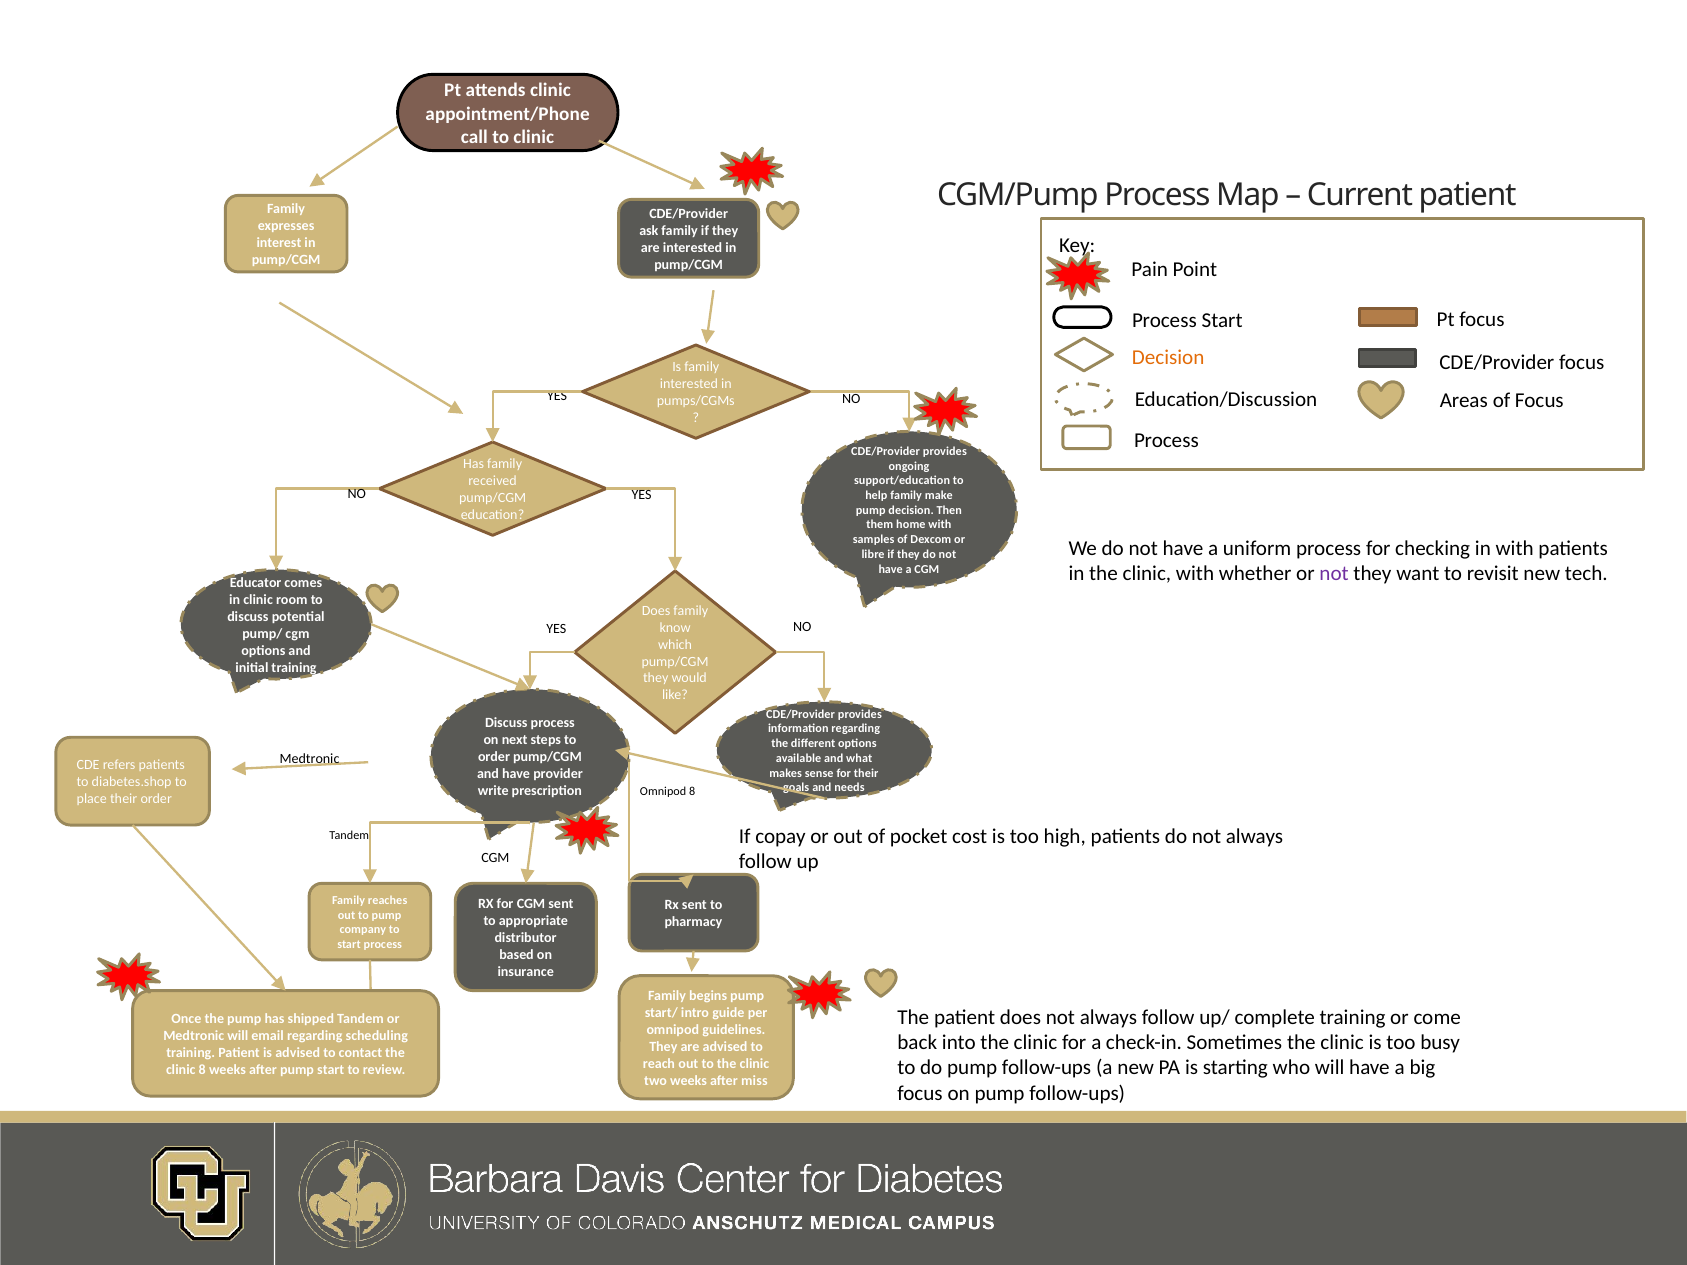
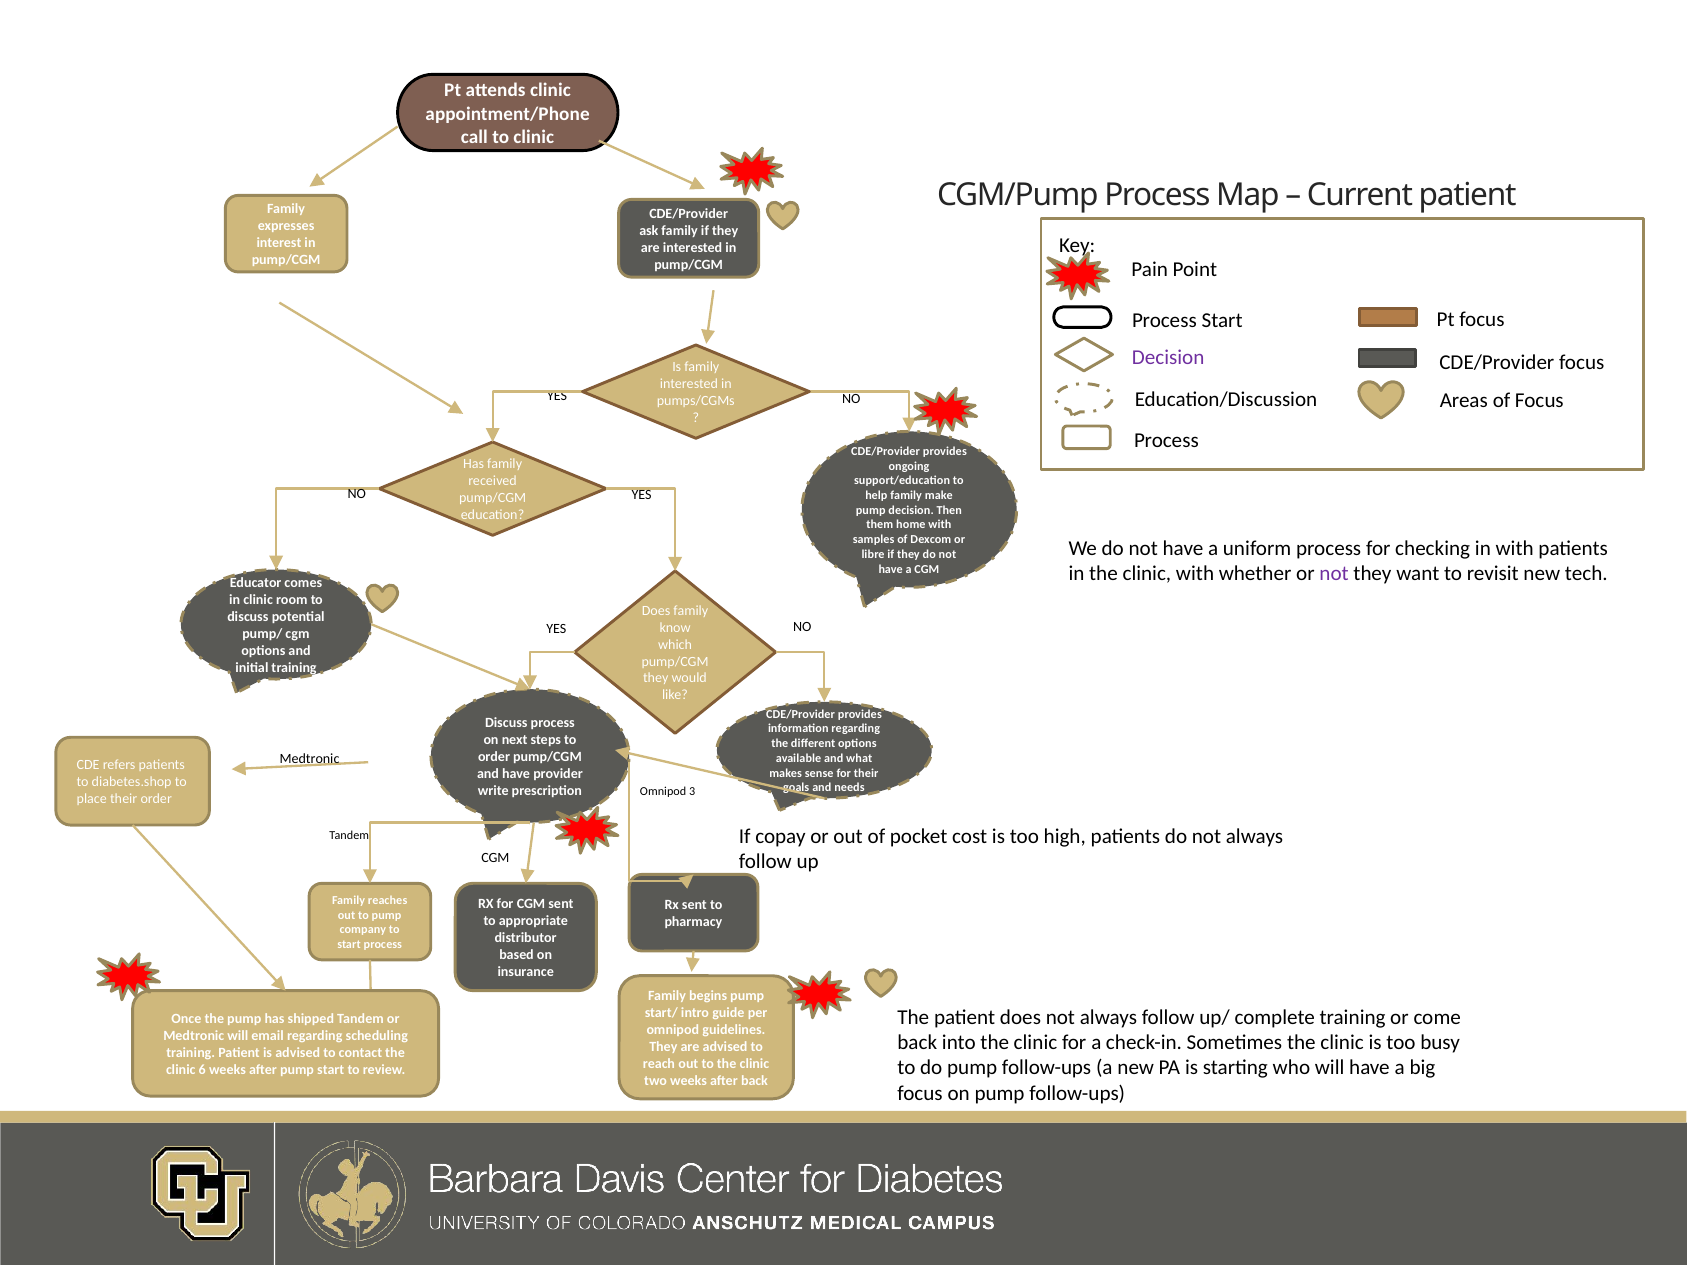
Decision colour: orange -> purple (1168, 358)
Omnipod 8: 8 -> 3 (692, 791)
clinic 8: 8 -> 6 (202, 1070)
after miss: miss -> back (754, 1081)
